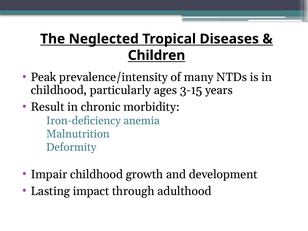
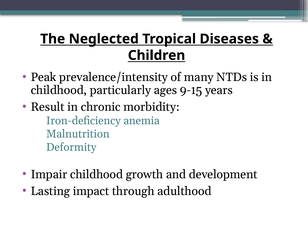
3-15: 3-15 -> 9-15 (191, 90)
